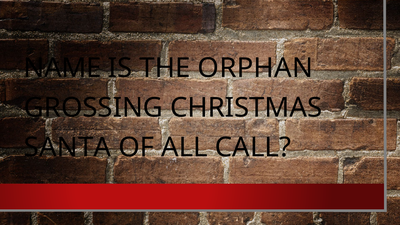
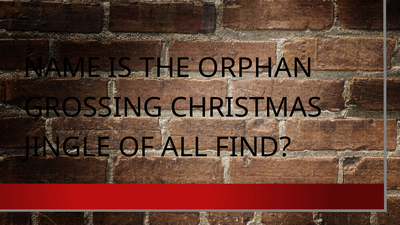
SANTA: SANTA -> JINGLE (68, 147)
CALL: CALL -> FIND (253, 147)
